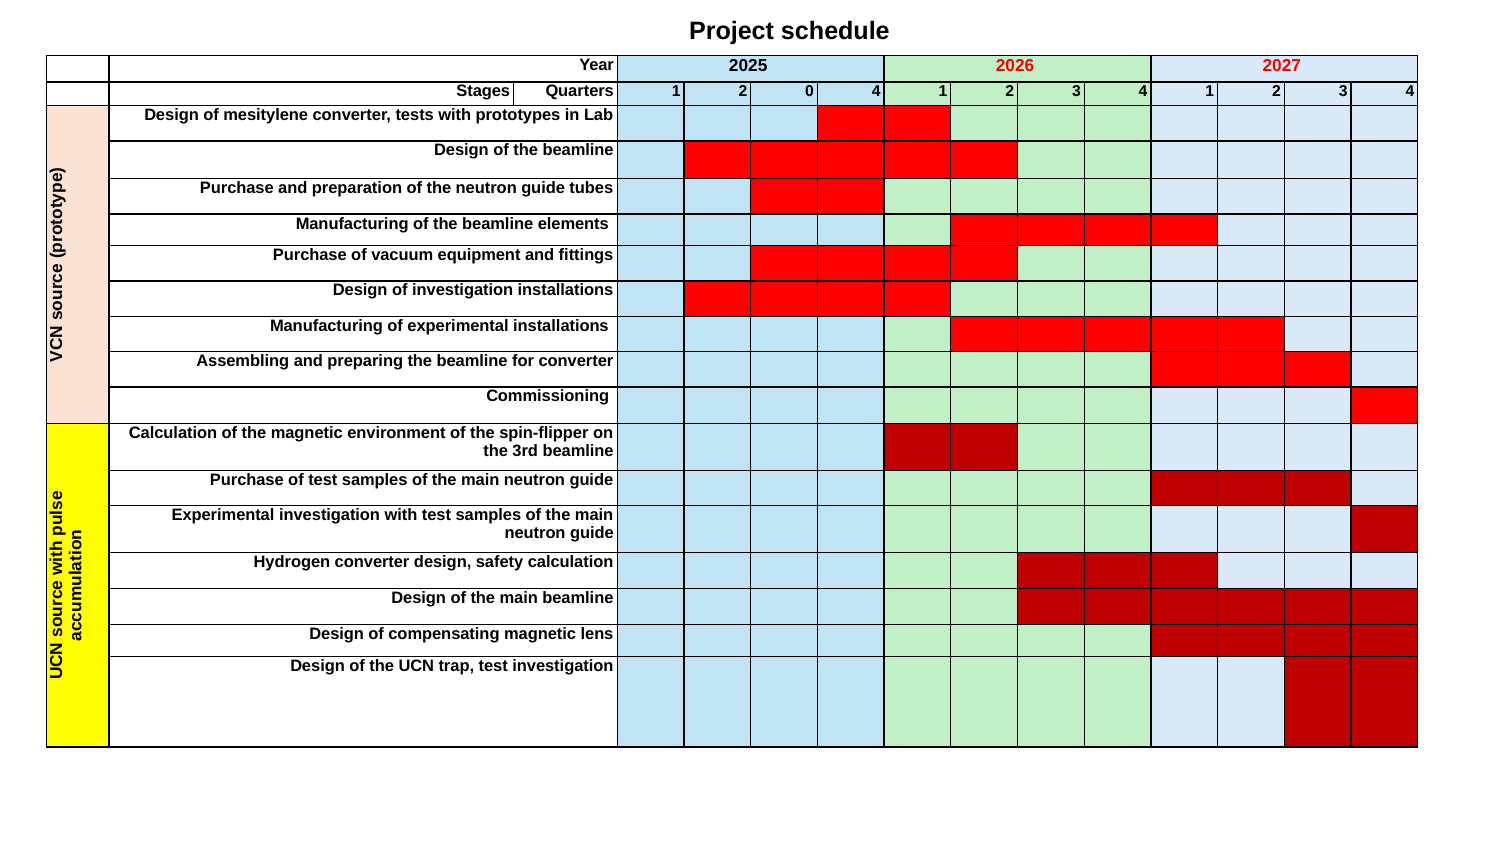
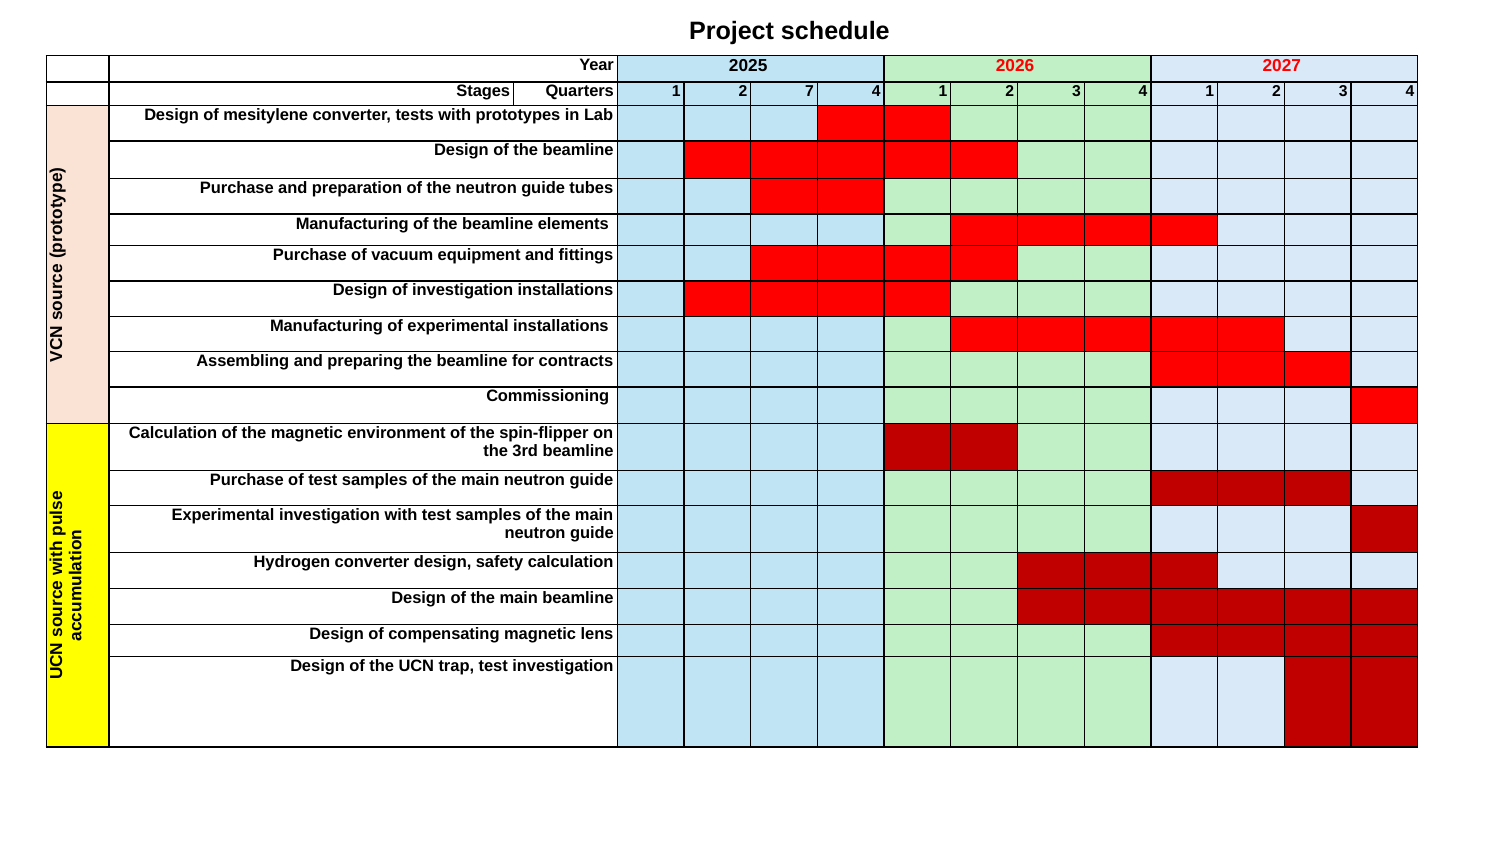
0: 0 -> 7 (810, 91)
for converter: converter -> contracts (576, 361)
